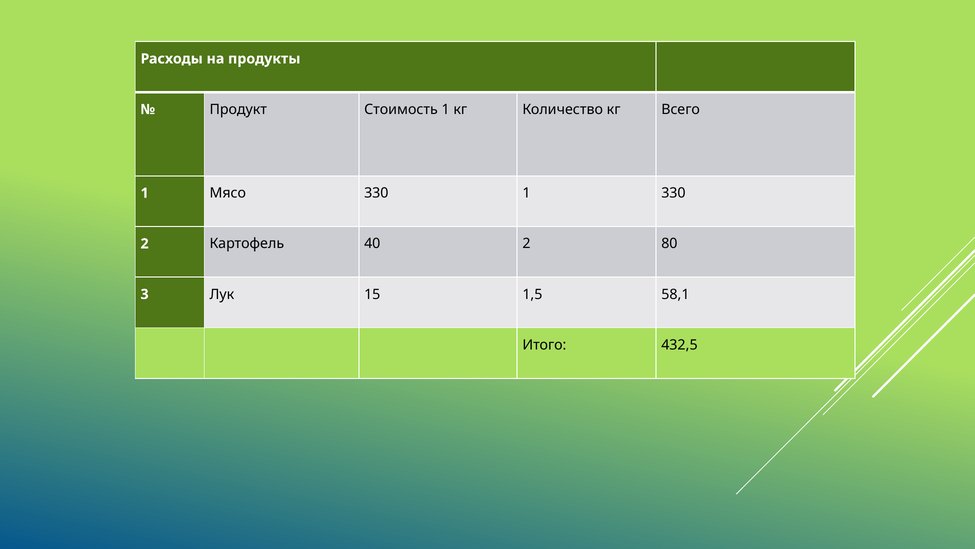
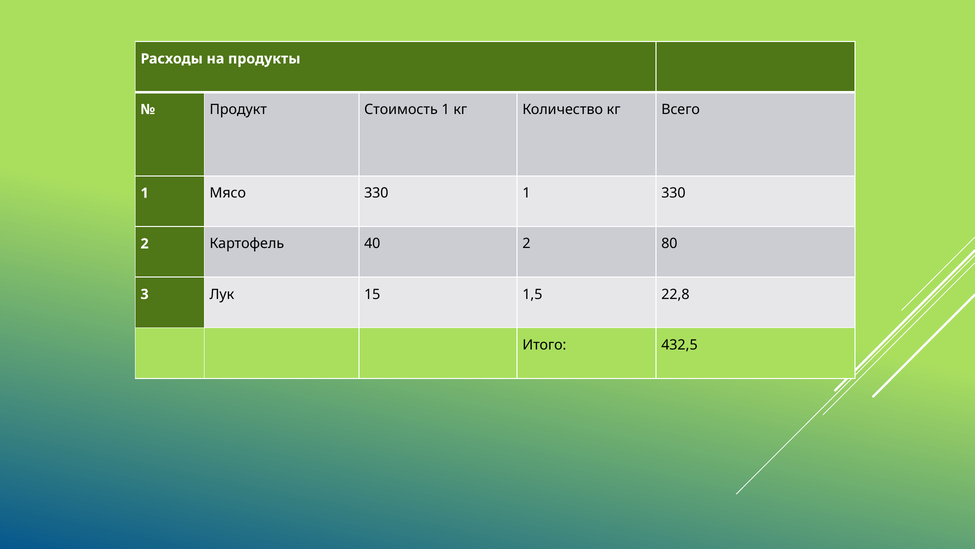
58,1: 58,1 -> 22,8 (675, 294)
